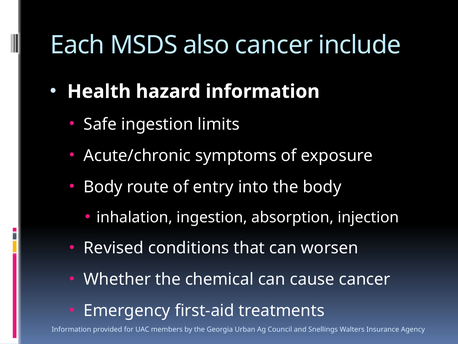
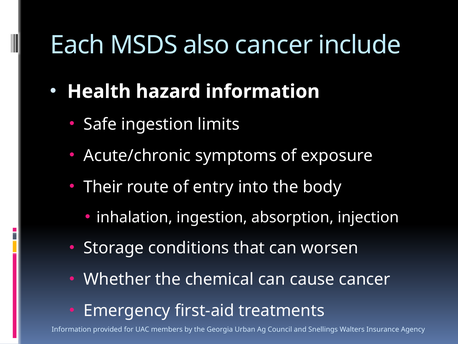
Body: Body -> Their (103, 187)
Revised: Revised -> Storage (114, 248)
